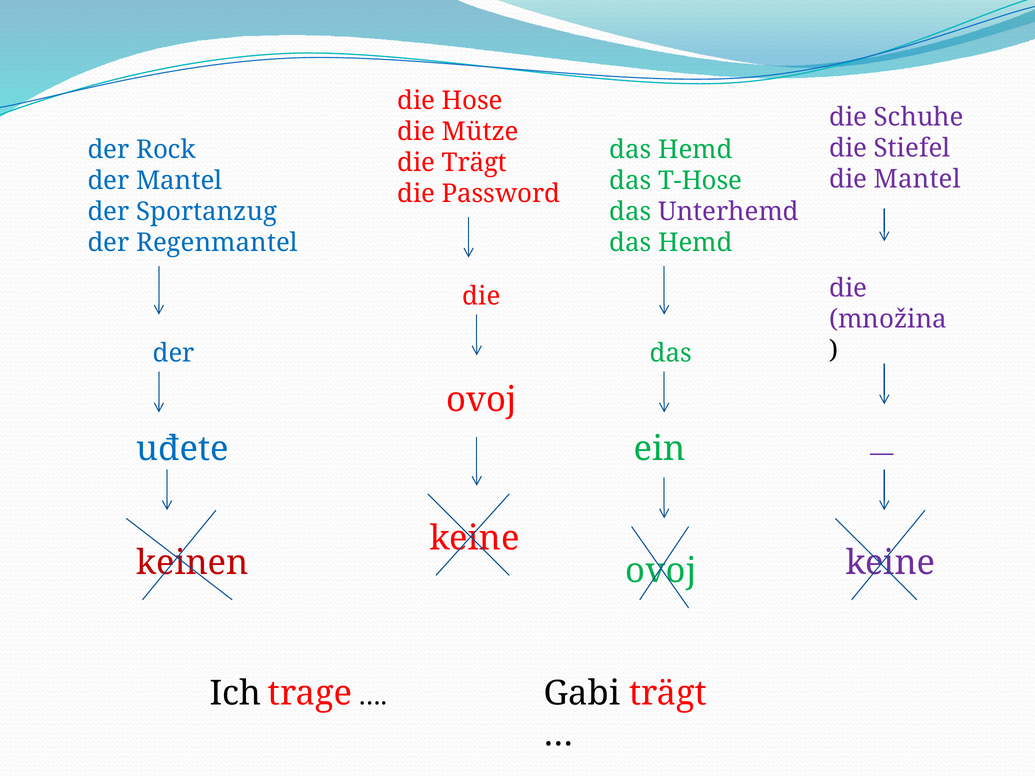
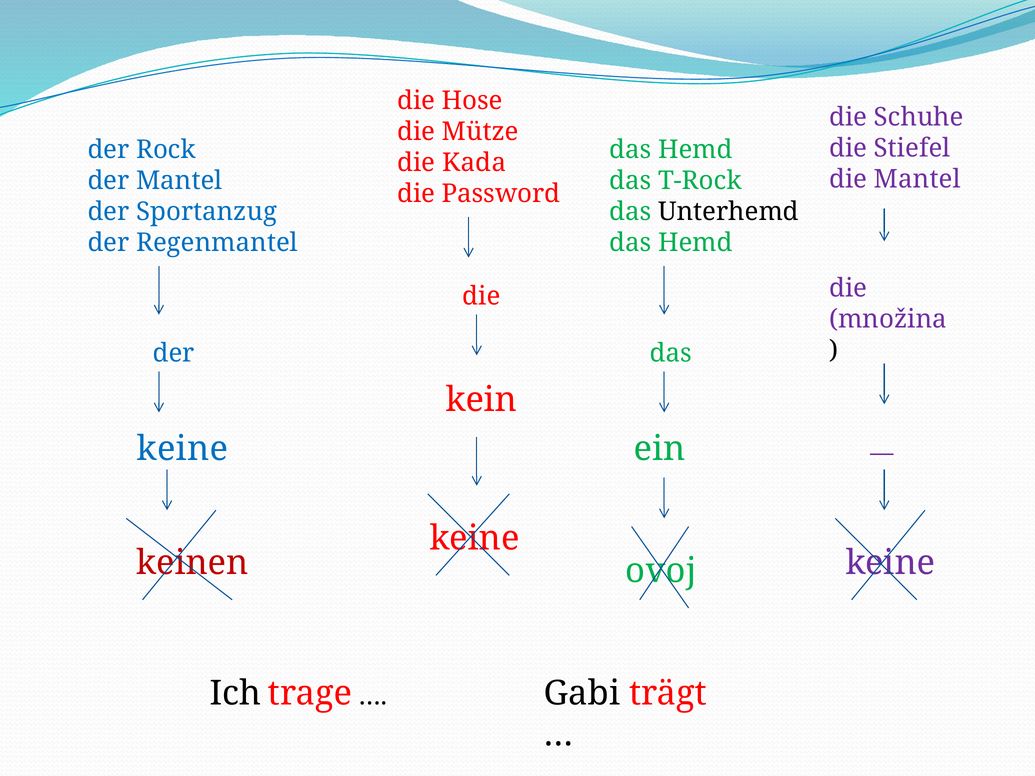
die Trägt: Trägt -> Kada (474, 163)
T-Hose: T-Hose -> T-Rock (700, 181)
Unterhemd colour: purple -> black (728, 212)
ovoj: ovoj -> kein (481, 400)
uđete: uđete -> keine (182, 449)
